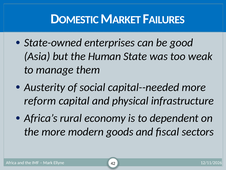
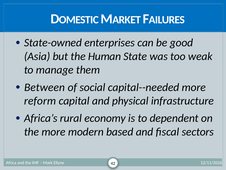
Austerity: Austerity -> Between (45, 87)
goods: goods -> based (120, 131)
